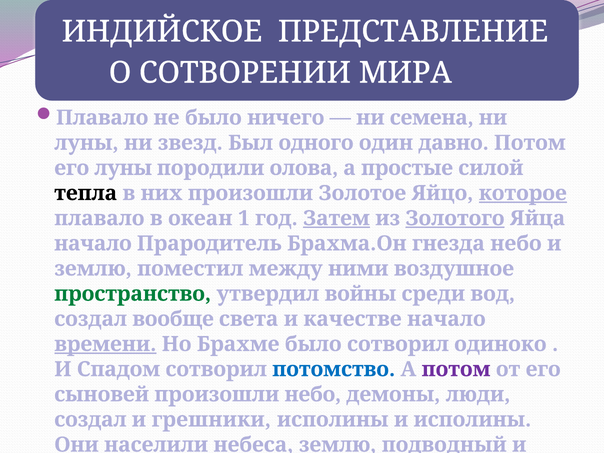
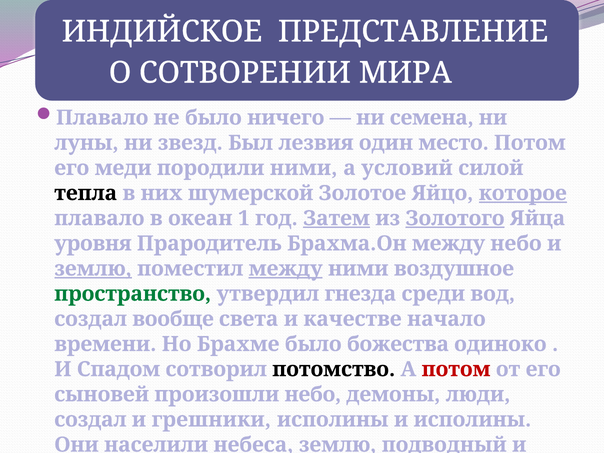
одного: одного -> лезвия (316, 143)
давно: давно -> место (454, 143)
его луны: луны -> меди (123, 168)
породили олова: олова -> ними (304, 168)
простые: простые -> условий (407, 168)
них произошли: произошли -> шумерской (251, 193)
начало: начало -> уровня (93, 243)
Брахма.Он гнезда: гнезда -> между (449, 243)
землю underline: none -> present (93, 269)
между underline: none -> present (286, 269)
войны: войны -> гнезда (360, 294)
времени underline: present -> none (105, 344)
было сотворил: сотворил -> божества (398, 344)
потомство colour: blue -> black (334, 369)
потом colour: purple -> red (456, 369)
